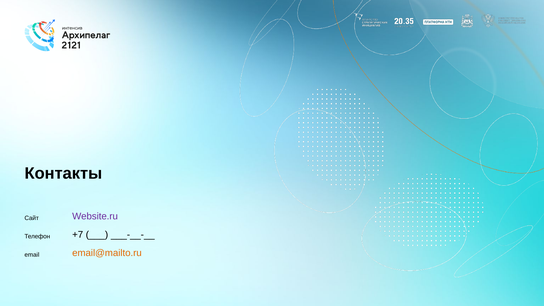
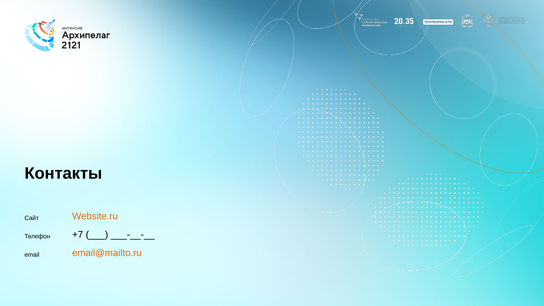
Website.ru colour: purple -> orange (95, 216)
